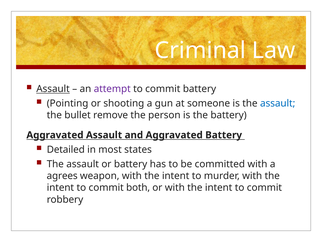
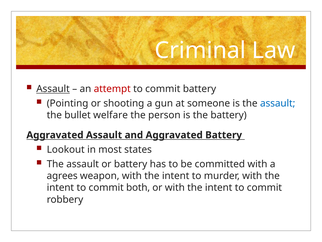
attempt colour: purple -> red (112, 89)
remove: remove -> welfare (111, 115)
Detailed: Detailed -> Lookout (66, 149)
